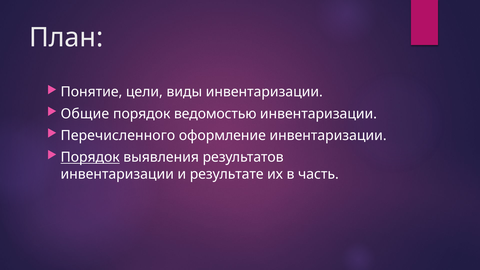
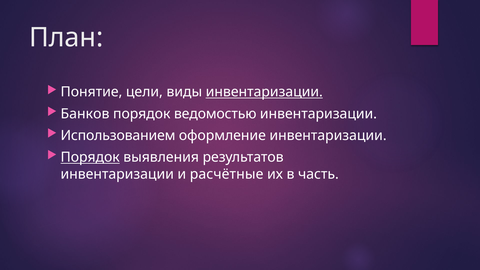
инвентаризации underline: none -> present (264, 92)
Общие: Общие -> Банков (85, 114)
Перечисленного: Перечисленного -> Использованием (118, 136)
результате: результате -> расчётные (227, 174)
